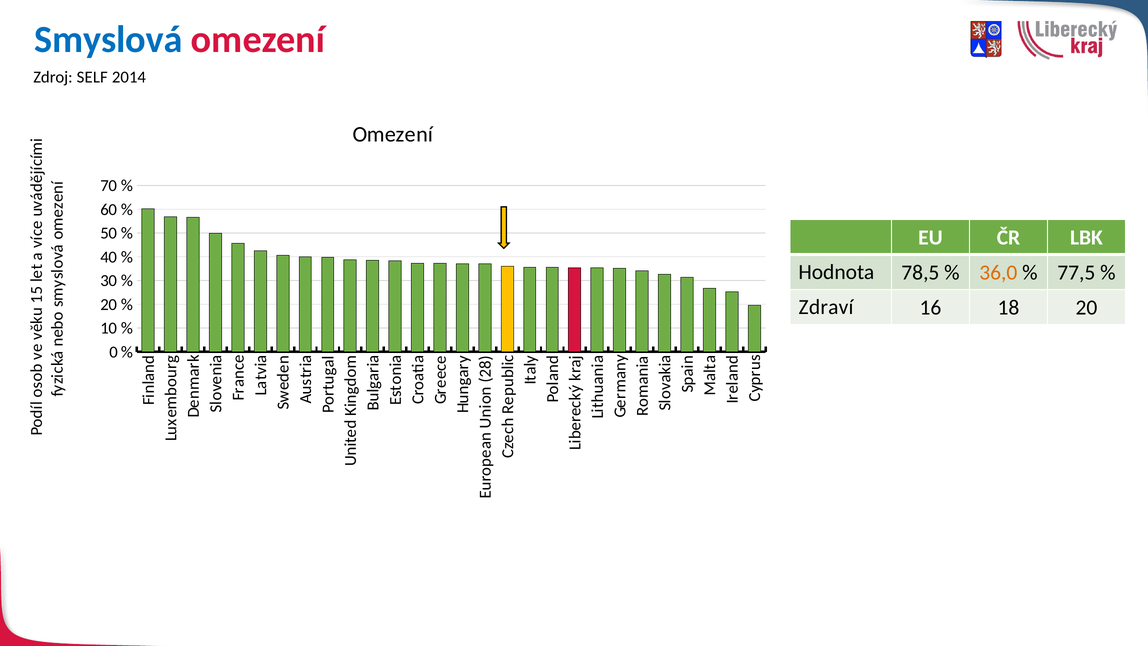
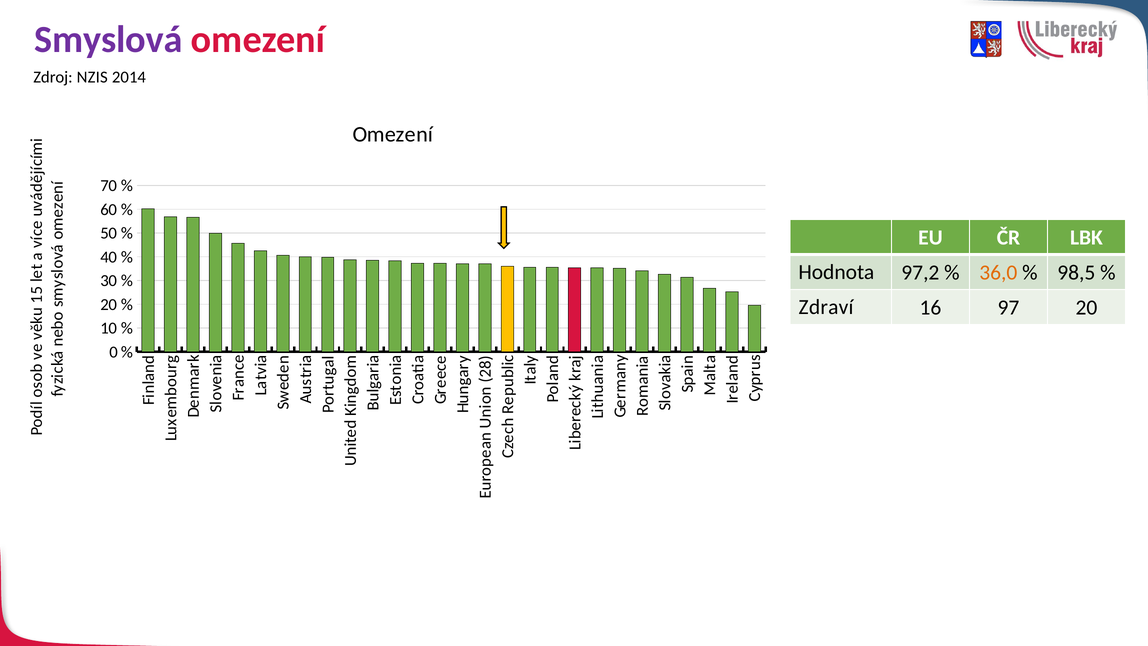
Smyslová colour: blue -> purple (108, 40)
SELF: SELF -> NZIS (92, 77)
78,5: 78,5 -> 97,2 (920, 272)
77,5: 77,5 -> 98,5 (1076, 272)
18: 18 -> 97 (1008, 307)
